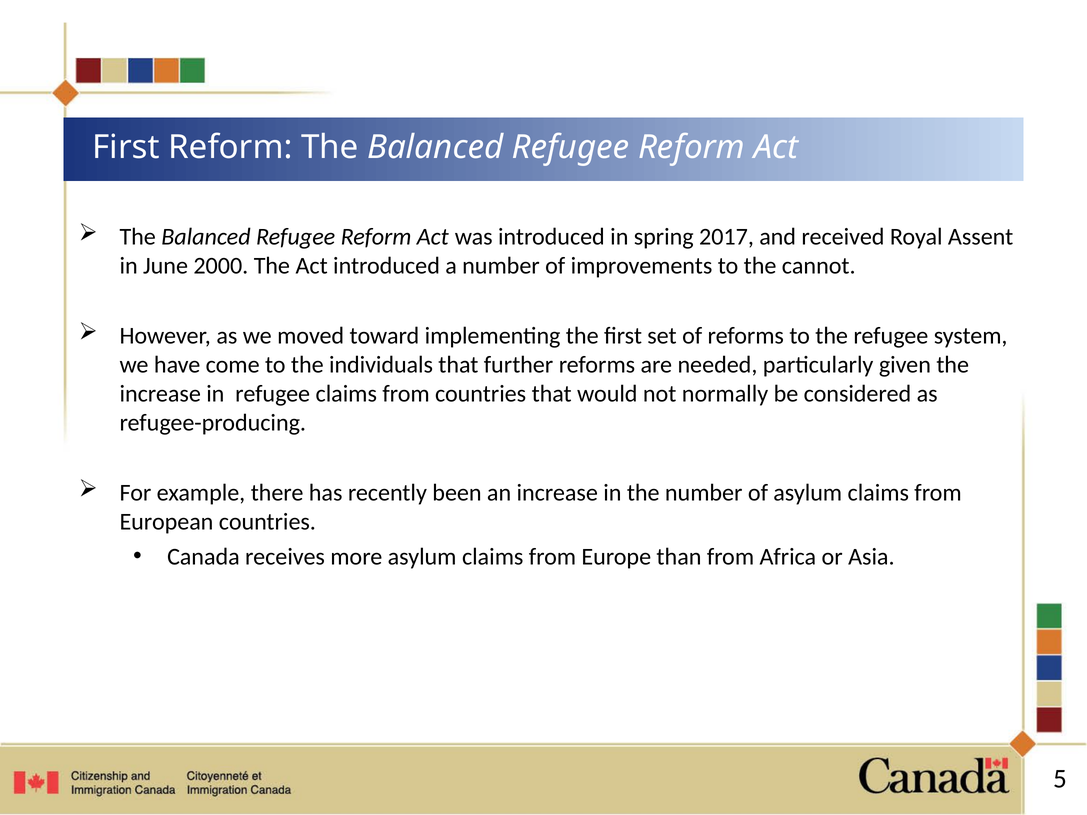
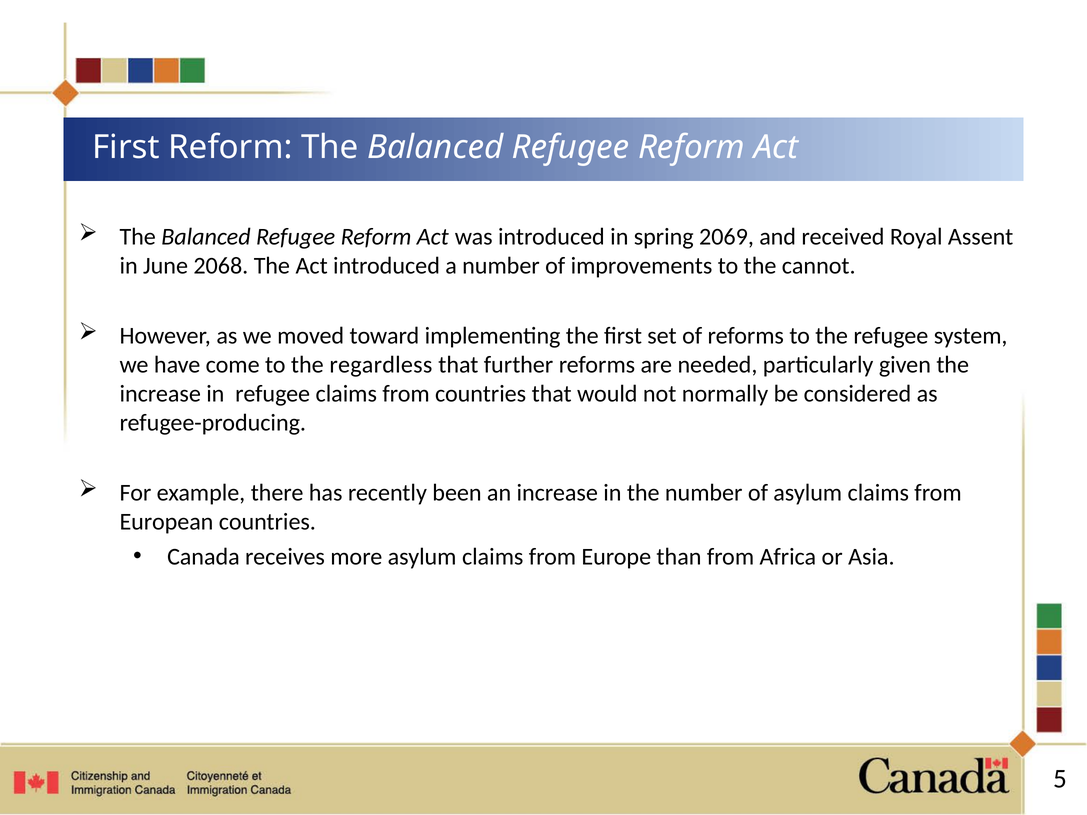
2017: 2017 -> 2069 (727, 237)
2000: 2000 -> 2068 (221, 266)
individuals: individuals -> regardless (381, 365)
